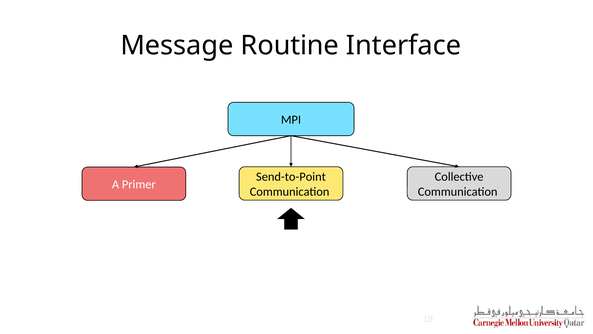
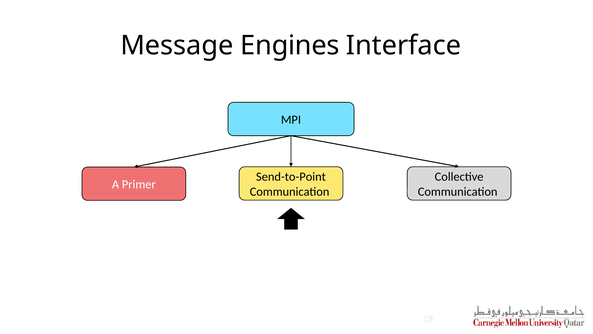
Routine: Routine -> Engines (290, 45)
